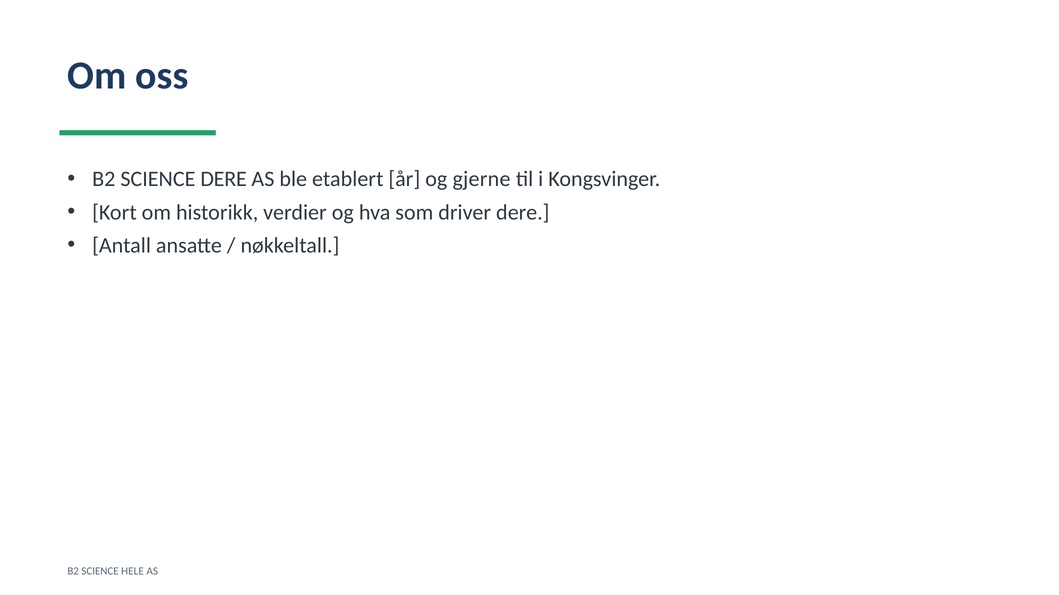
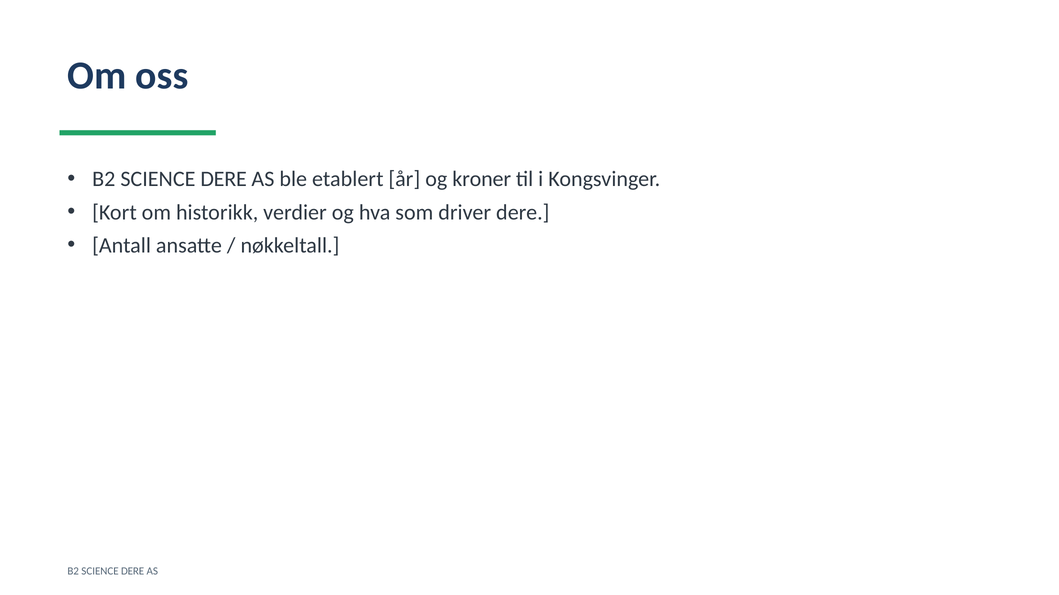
gjerne: gjerne -> kroner (482, 179)
HELE: HELE -> DERE (133, 572)
